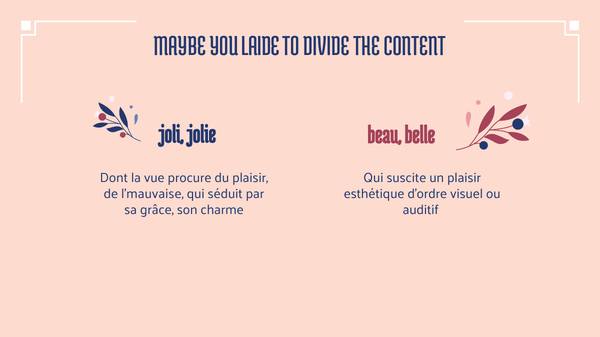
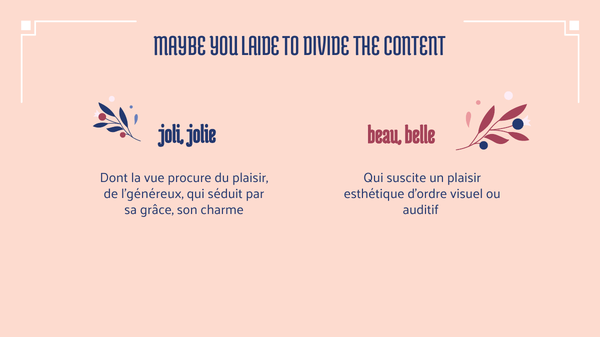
l'mauvaise: l'mauvaise -> l'généreux (152, 194)
